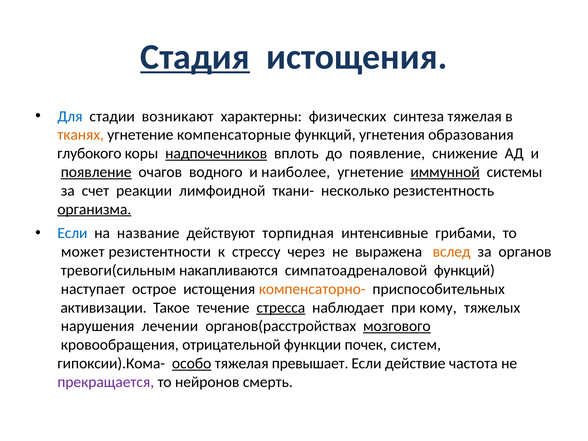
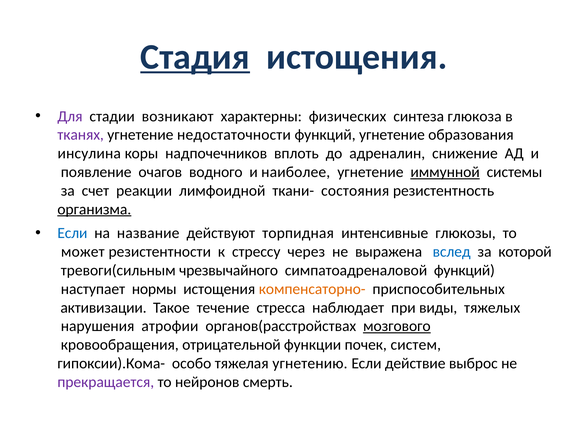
Для colour: blue -> purple (70, 116)
синтеза тяжелая: тяжелая -> глюкоза (475, 116)
тканях colour: orange -> purple (81, 135)
компенсаторные: компенсаторные -> недостаточности (234, 135)
функций угнетения: угнетения -> угнетение (392, 135)
глубокого: глубокого -> инсулина (89, 153)
надпочечников underline: present -> none (216, 153)
до появление: появление -> адреналин (387, 153)
появление underline: present -> none (96, 172)
несколько: несколько -> состояния (355, 191)
грибами: грибами -> глюкозы (466, 233)
вслед colour: orange -> blue (452, 252)
органов: органов -> которой (525, 252)
накапливаются: накапливаются -> чрезвычайного (229, 270)
острое: острое -> нормы (154, 289)
стресса underline: present -> none (281, 308)
кому: кому -> виды (438, 308)
лечении: лечении -> атрофии (170, 326)
особо underline: present -> none (192, 363)
превышает: превышает -> угнетению (310, 363)
частота: частота -> выброс (473, 363)
